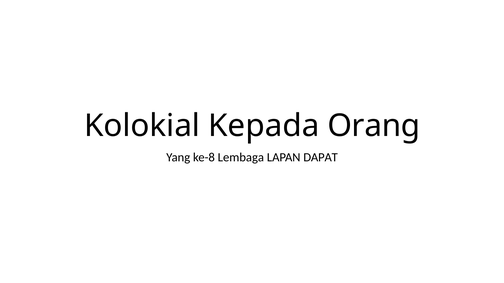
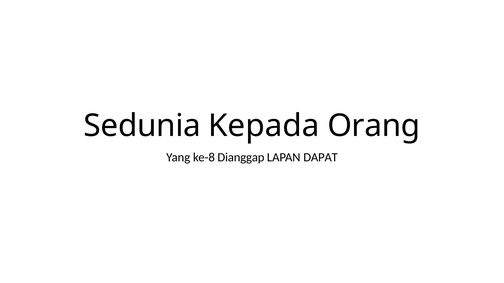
Kolokial: Kolokial -> Sedunia (142, 126)
Lembaga: Lembaga -> Dianggap (241, 158)
